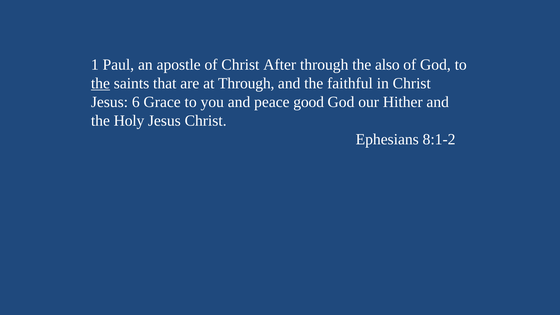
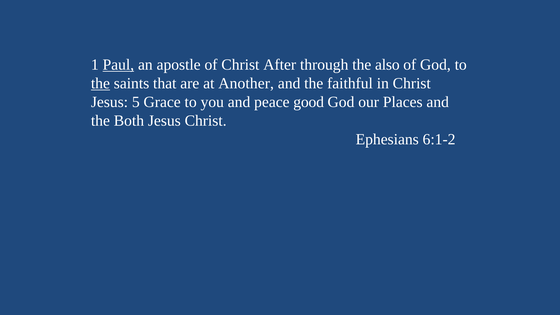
Paul underline: none -> present (118, 65)
at Through: Through -> Another (246, 83)
6: 6 -> 5 (136, 102)
Hither: Hither -> Places (403, 102)
Holy: Holy -> Both (129, 121)
8:1-2: 8:1-2 -> 6:1-2 (439, 139)
